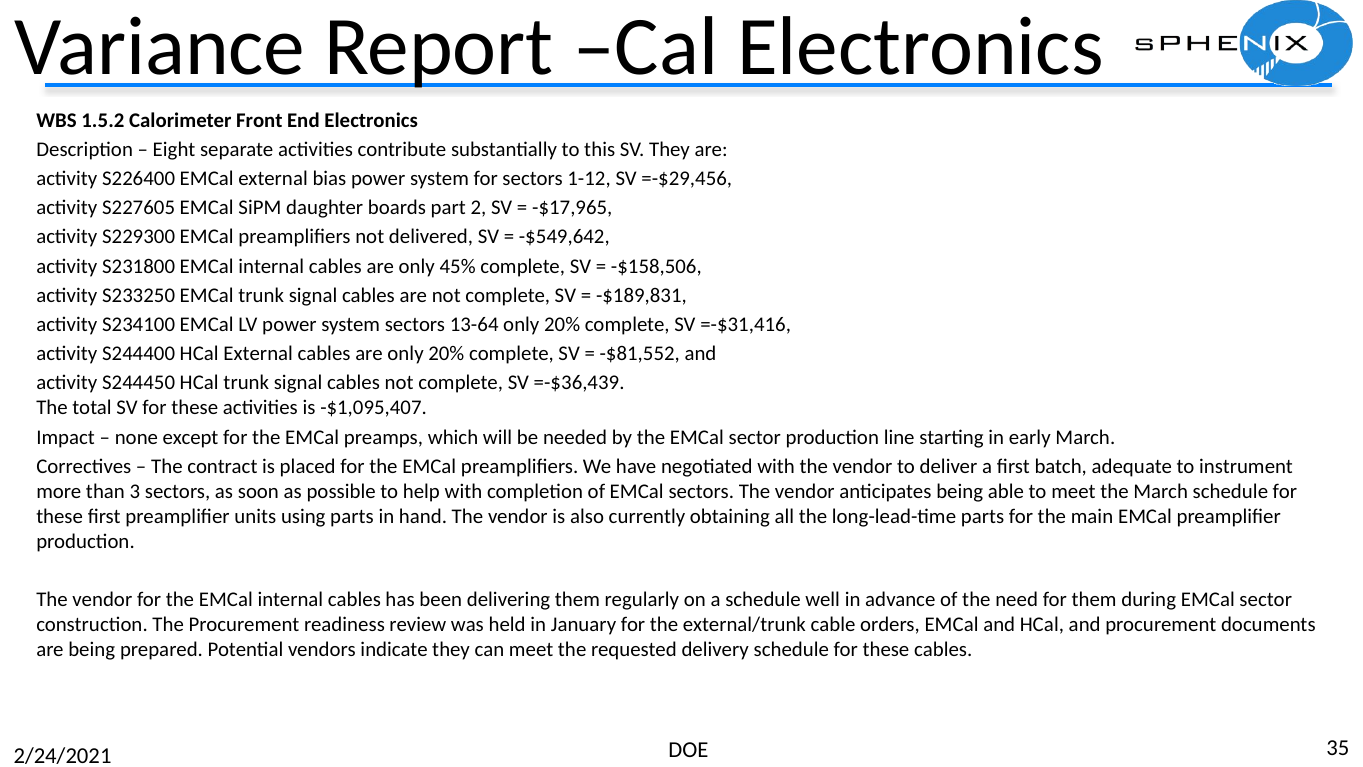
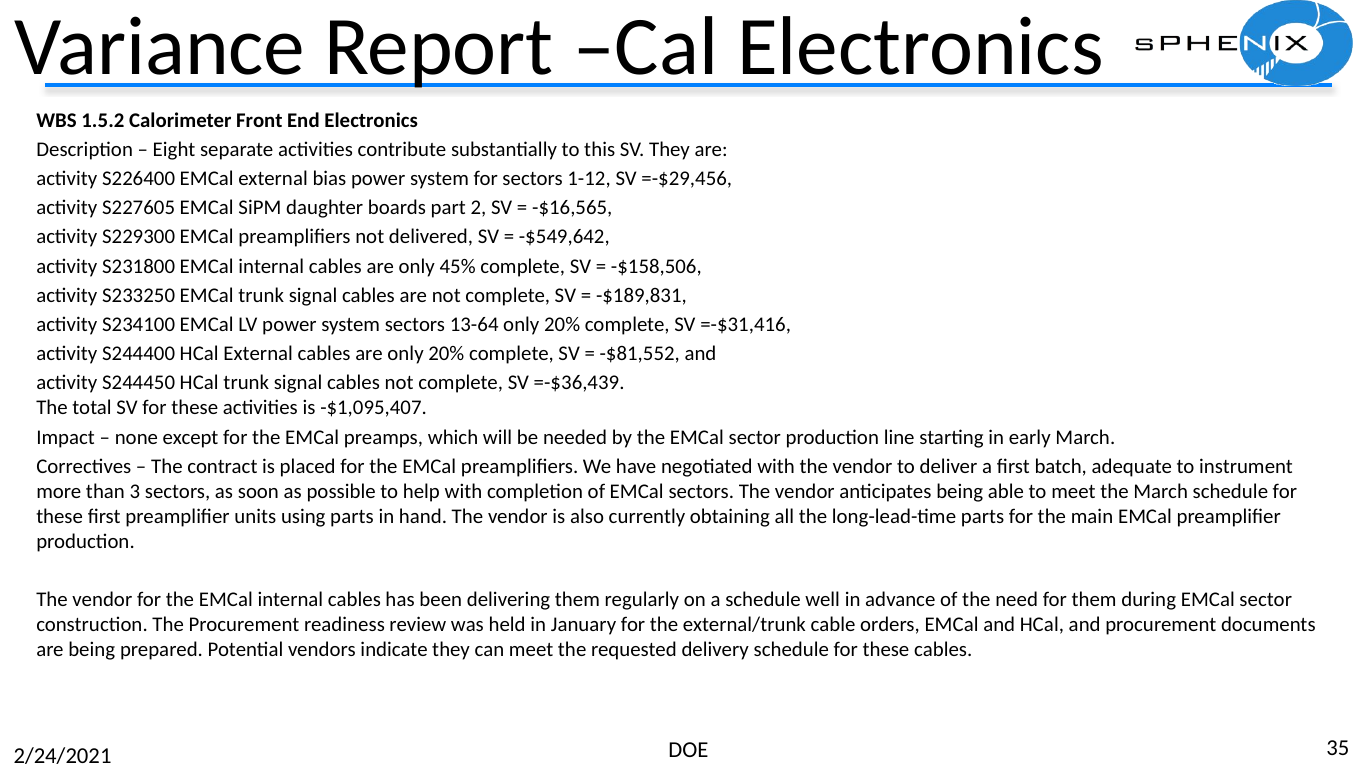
-$17,965: -$17,965 -> -$16,565 (572, 208)
